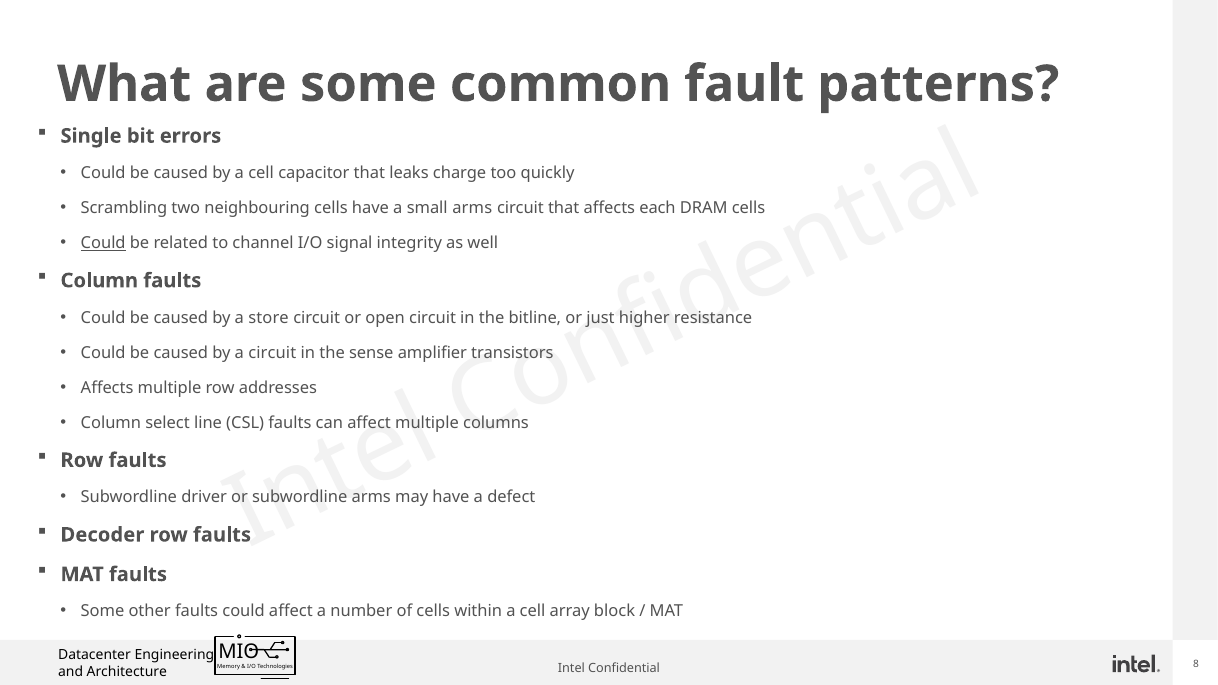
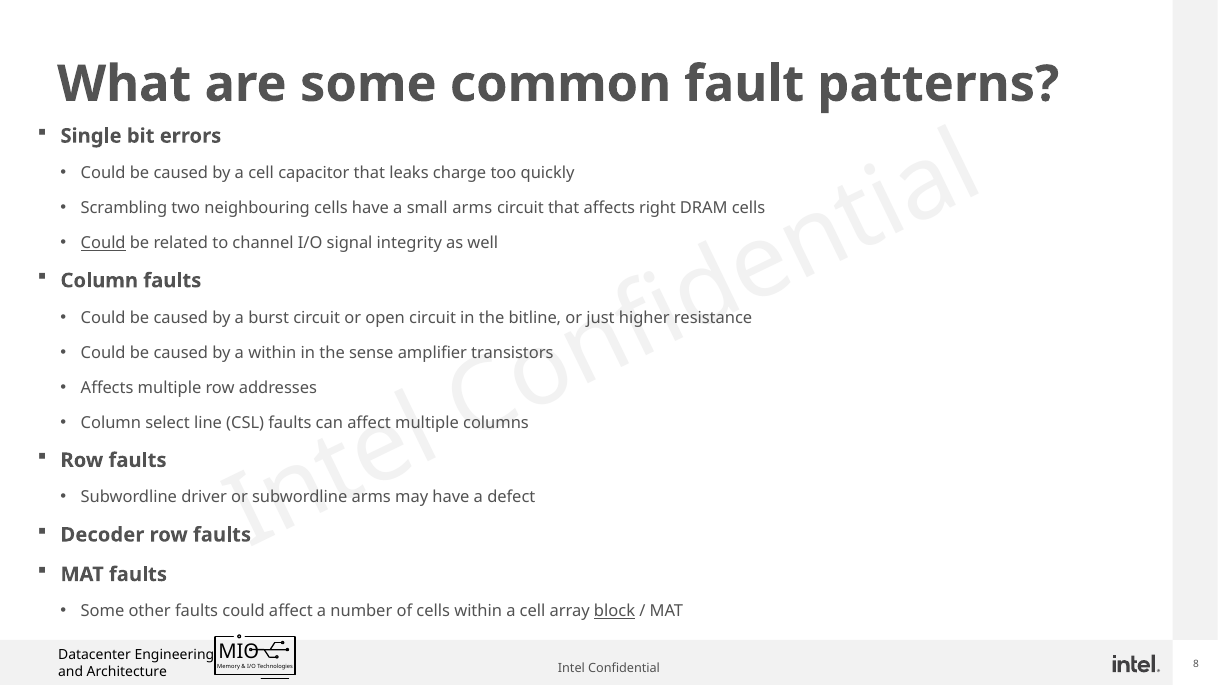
each: each -> right (658, 208)
store: store -> burst (269, 318)
a circuit: circuit -> within (272, 353)
block underline: none -> present (615, 612)
